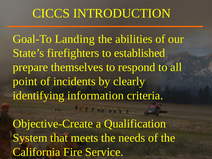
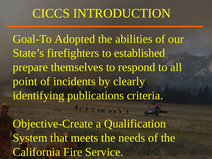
Landing: Landing -> Adopted (75, 39)
information: information -> publications (96, 96)
